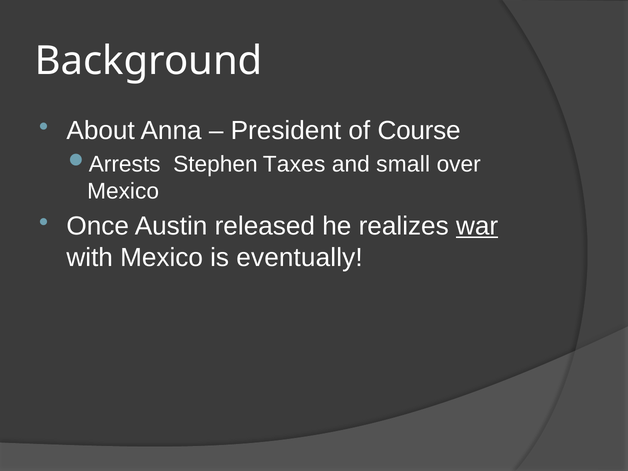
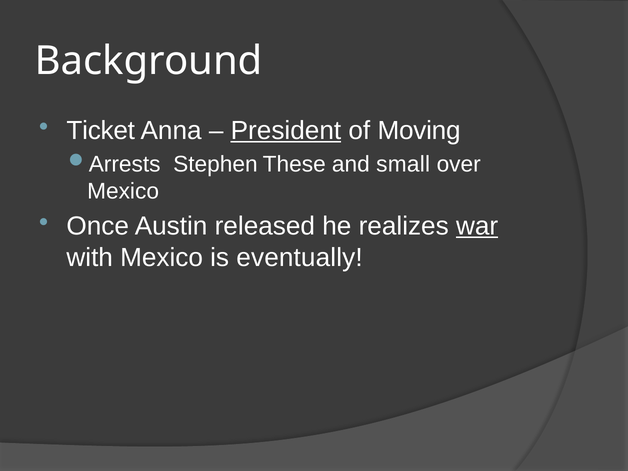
About: About -> Ticket (101, 131)
President underline: none -> present (286, 131)
Course: Course -> Moving (419, 131)
Taxes: Taxes -> These (294, 164)
